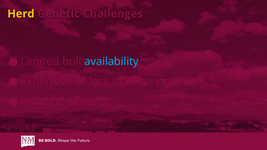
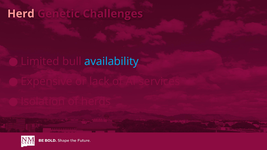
Herd colour: yellow -> pink (21, 14)
